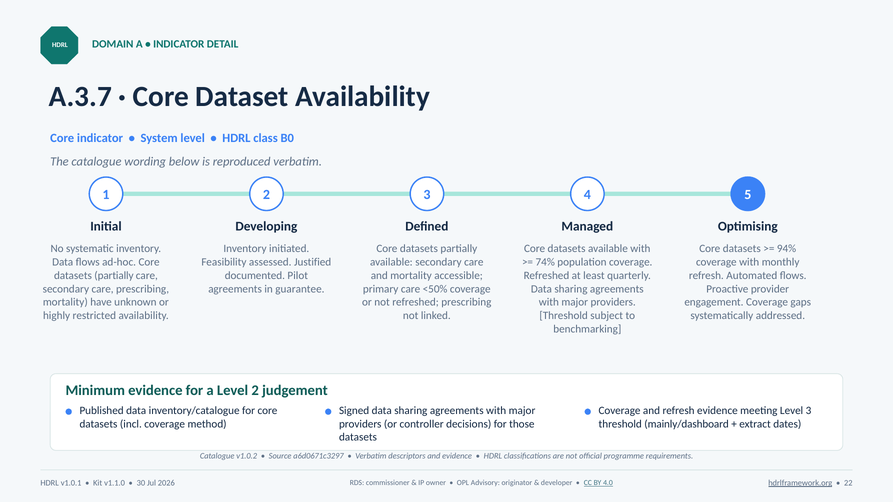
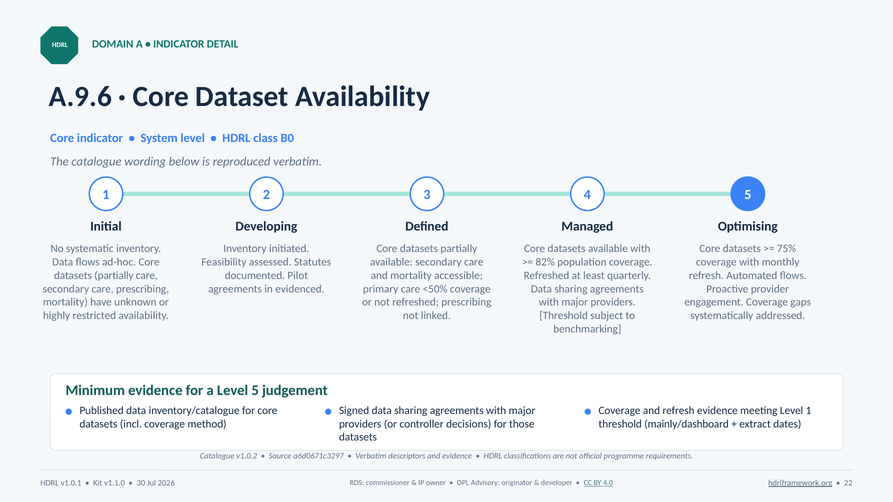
A.3.7: A.3.7 -> A.9.6 (80, 97)
94%: 94% -> 75% (787, 249)
Justified: Justified -> Statutes (313, 262)
74%: 74% -> 82% (545, 262)
guarantee: guarantee -> evidenced (300, 289)
Level 2: 2 -> 5 (255, 391)
Level 3: 3 -> 1 (809, 411)
